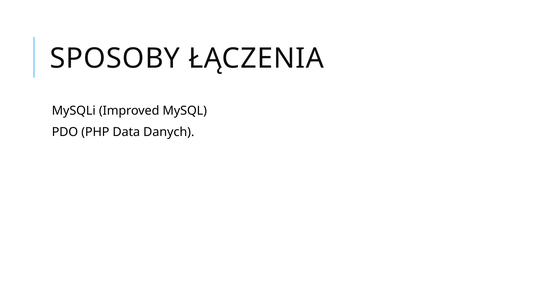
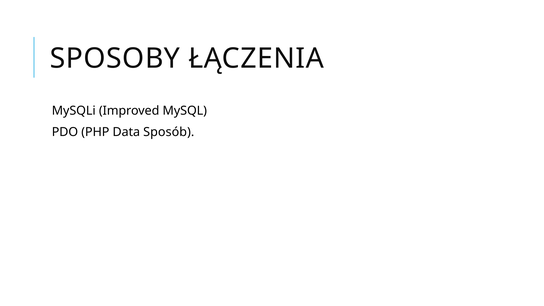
Danych: Danych -> Sposób (169, 132)
